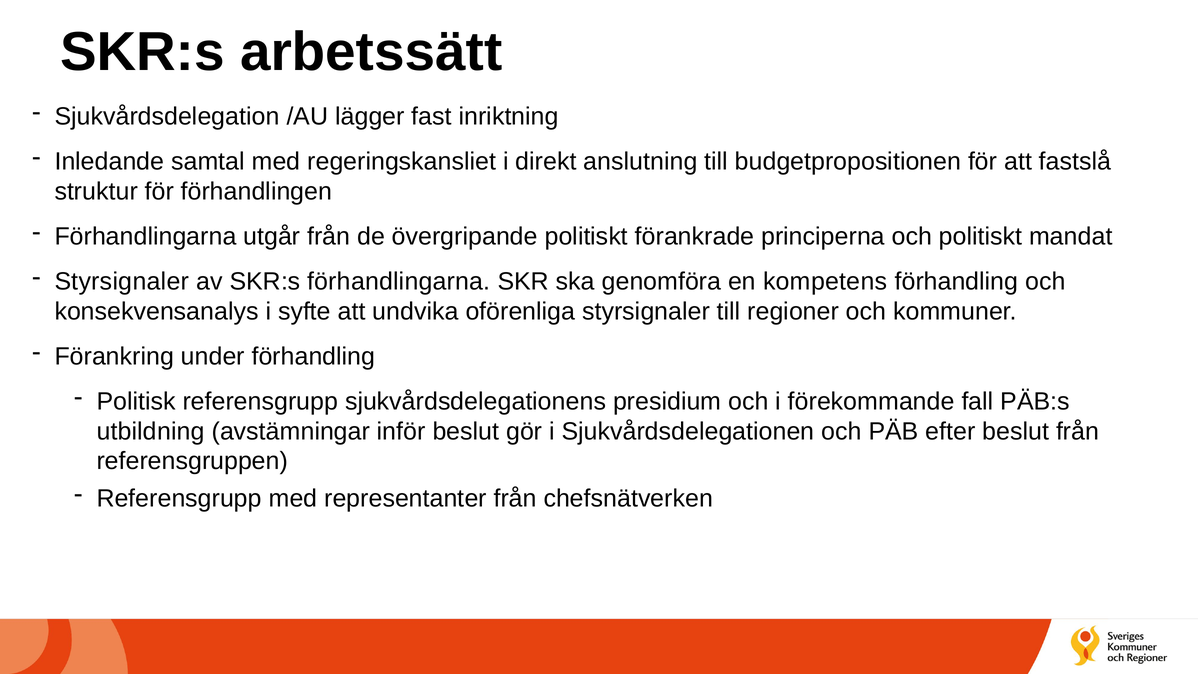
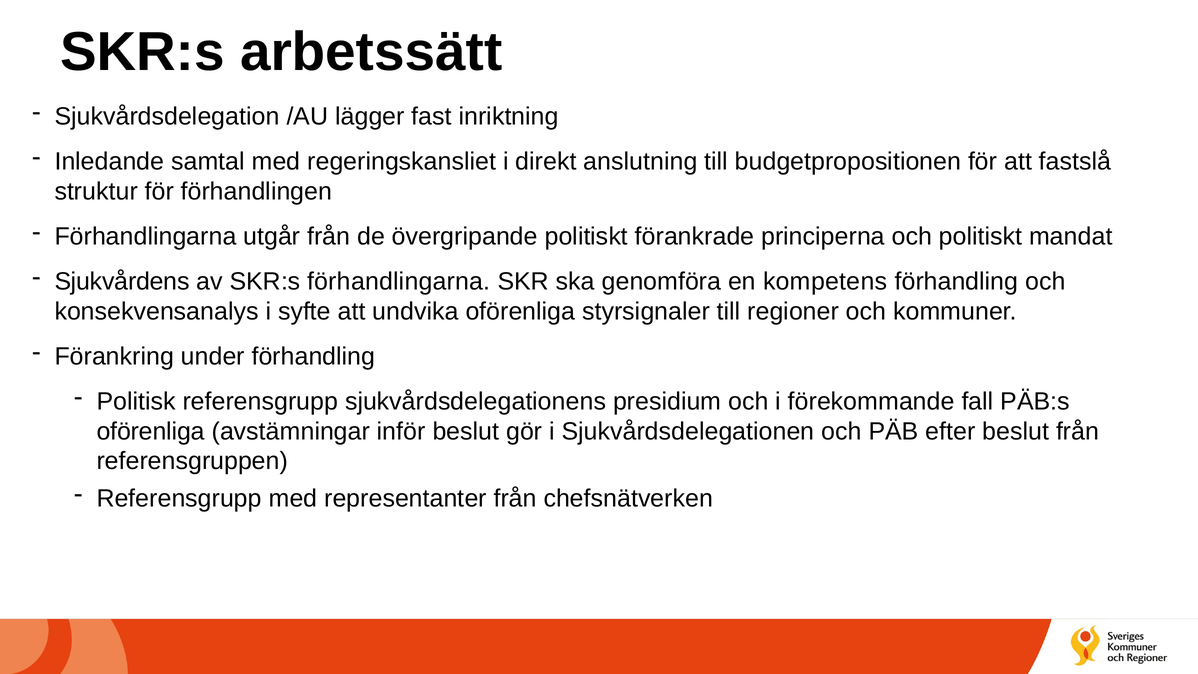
Styrsignaler: Styrsignaler -> Sjukvårdens (122, 281)
utbildning: utbildning -> oförenliga (151, 431)
